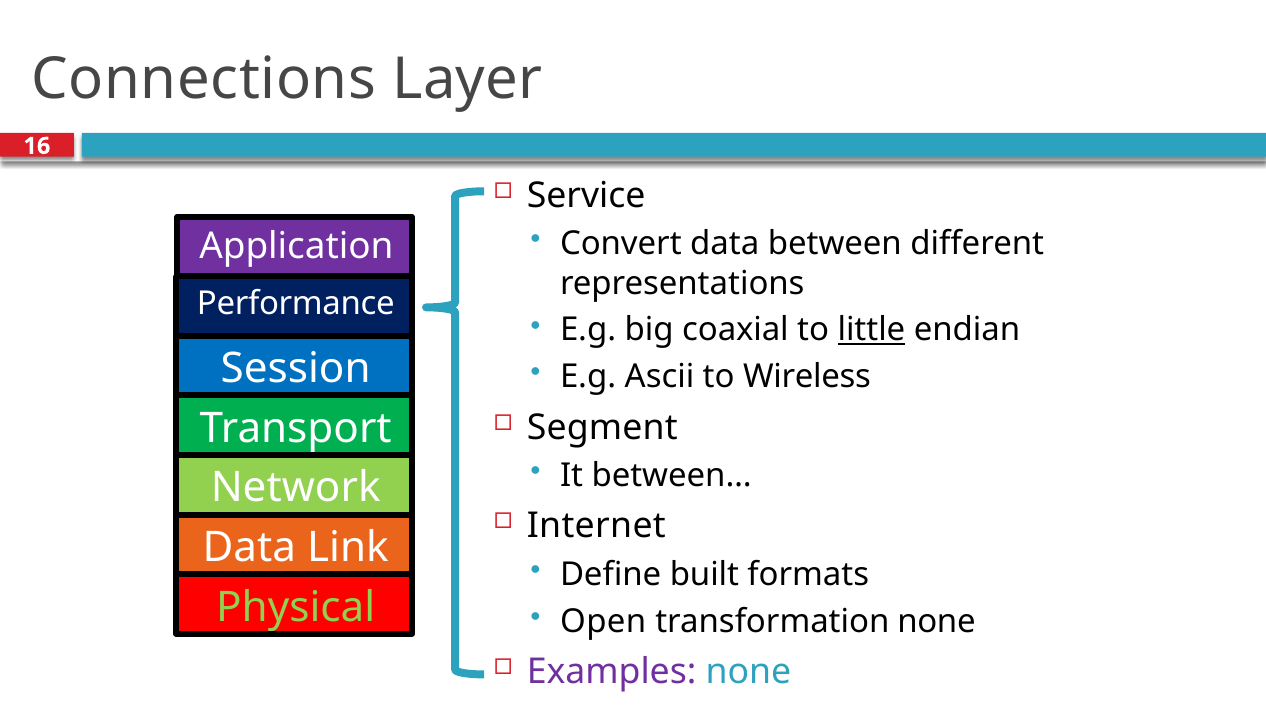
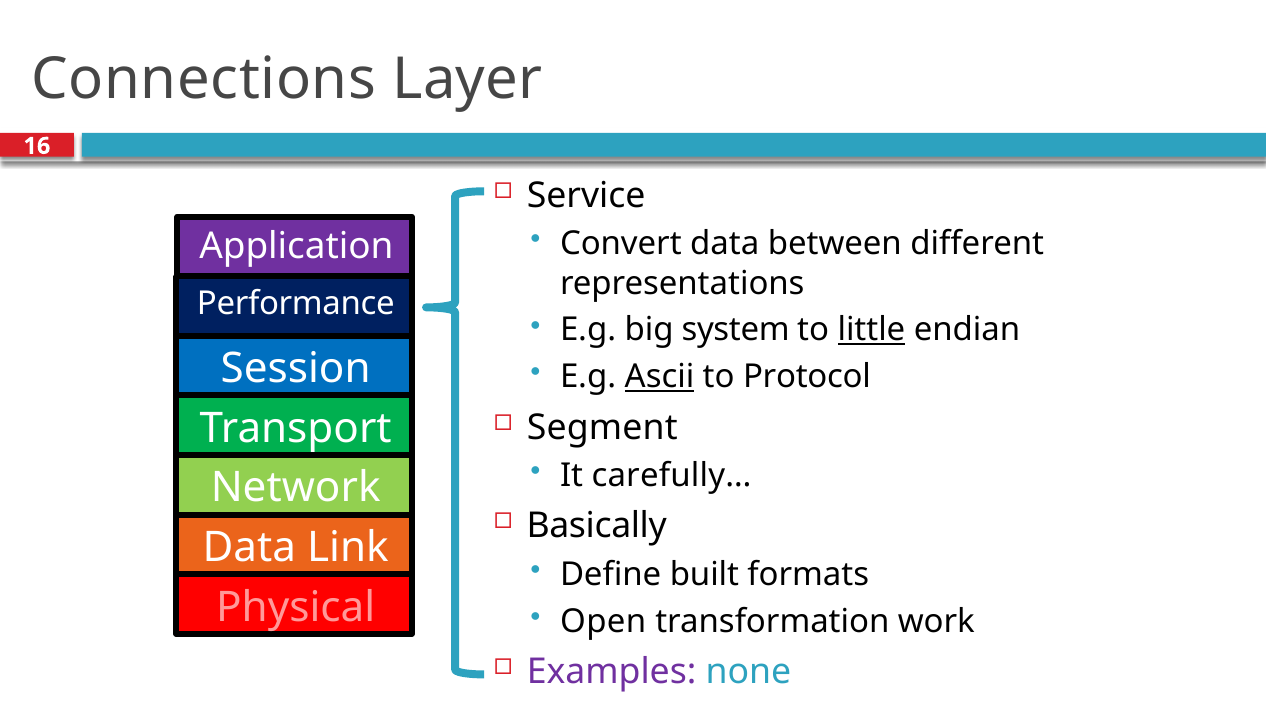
coaxial: coaxial -> system (736, 330)
Ascii underline: none -> present (660, 377)
Wireless: Wireless -> Protocol (807, 377)
between…: between… -> carefully… (671, 476)
Internet: Internet -> Basically (597, 526)
Physical colour: light green -> pink (296, 608)
transformation none: none -> work (936, 621)
